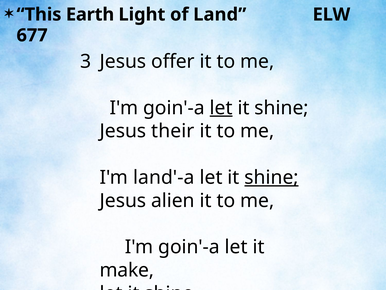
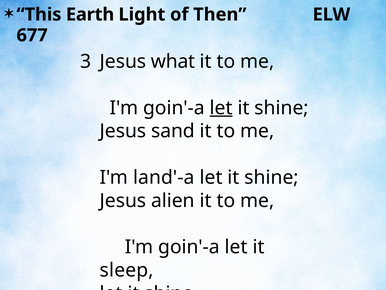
Land: Land -> Then (220, 15)
offer: offer -> what (173, 61)
their: their -> sand (173, 131)
shine underline: present -> none (271, 177)
make: make -> sleep (127, 270)
